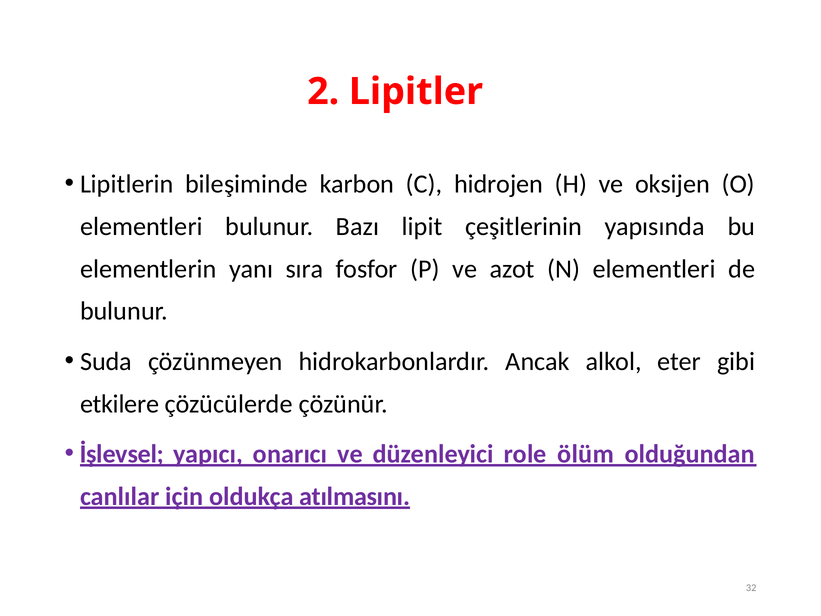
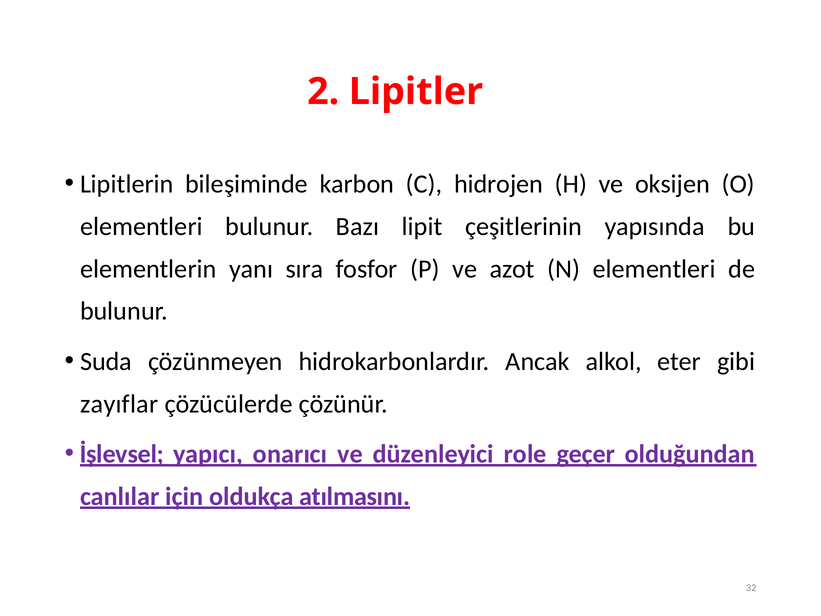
etkilere: etkilere -> zayıflar (119, 404)
ölüm: ölüm -> geçer (586, 454)
